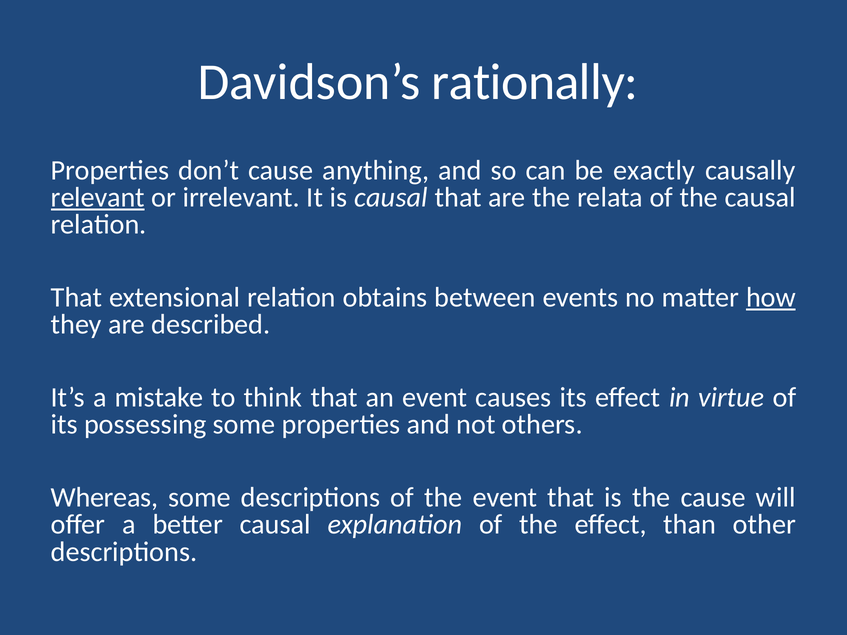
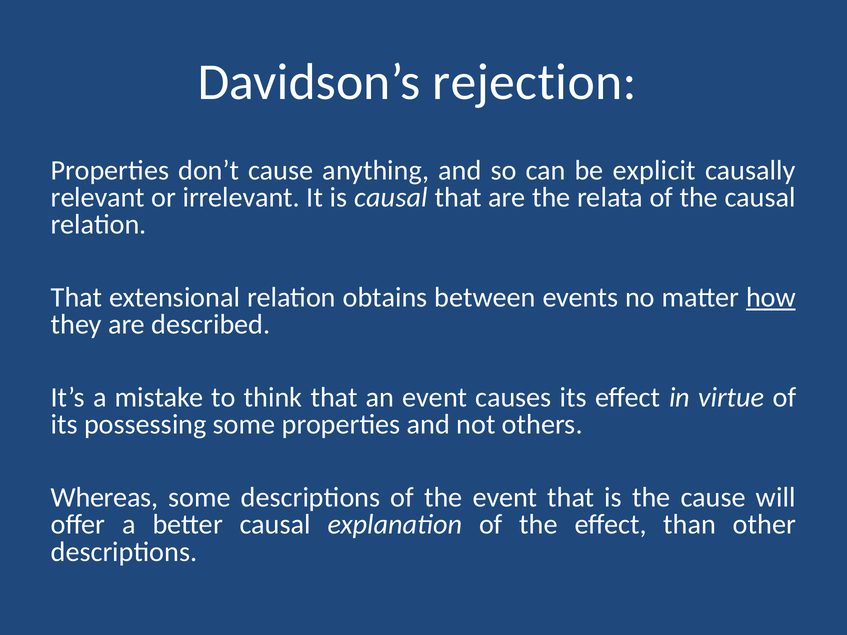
rationally: rationally -> rejection (534, 82)
exactly: exactly -> explicit (654, 170)
relevant underline: present -> none (98, 197)
